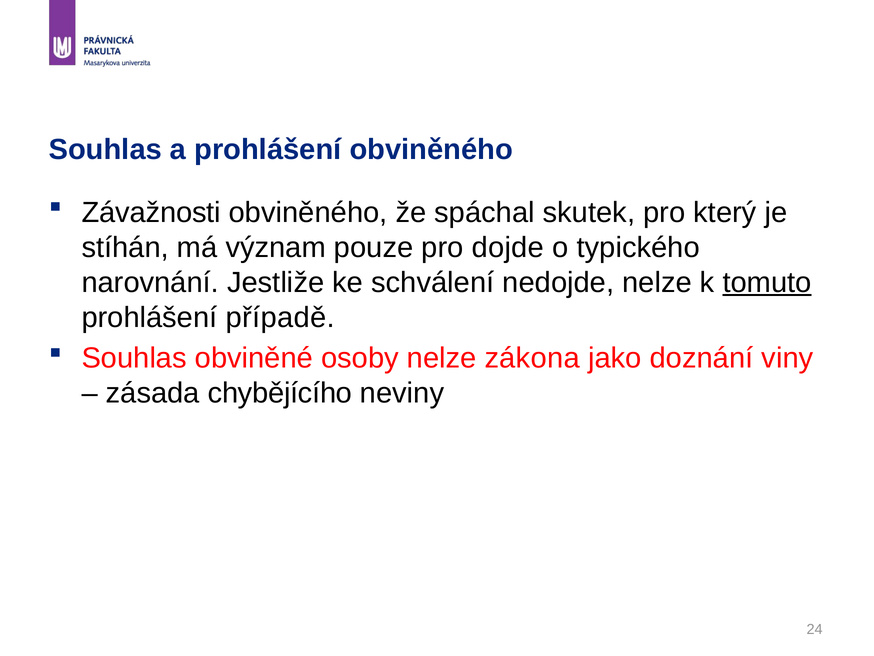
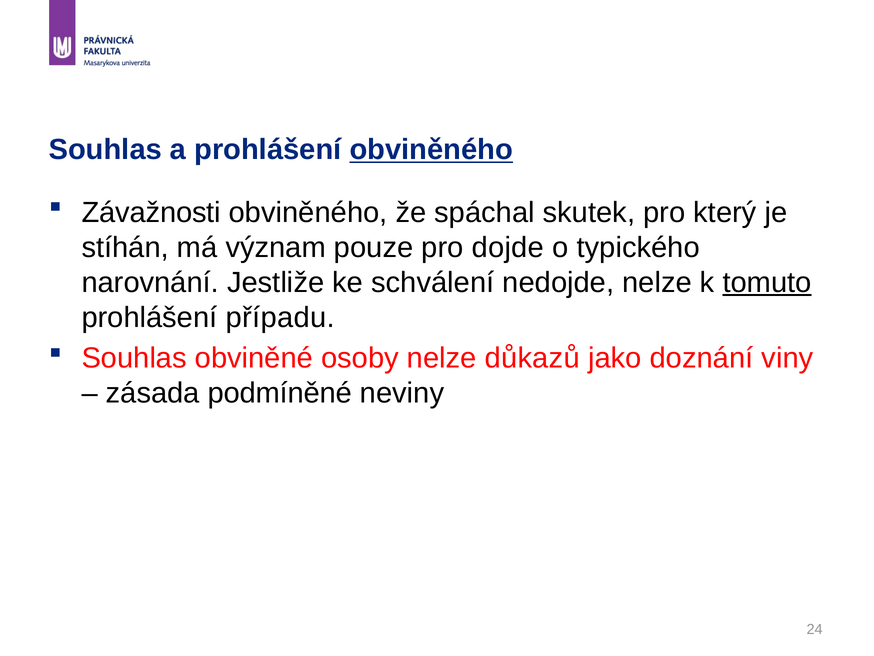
obviněného underline: none -> present (431, 150)
případě: případě -> případu (280, 317)
zákona: zákona -> důkazů (532, 358)
chybějícího: chybějícího -> podmíněné (280, 393)
